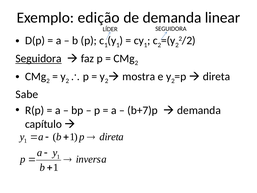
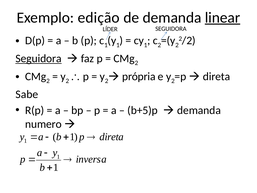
linear underline: none -> present (223, 18)
mostra: mostra -> própria (139, 76)
b+7)p: b+7)p -> b+5)p (143, 110)
capítulo: capítulo -> numero (43, 124)
